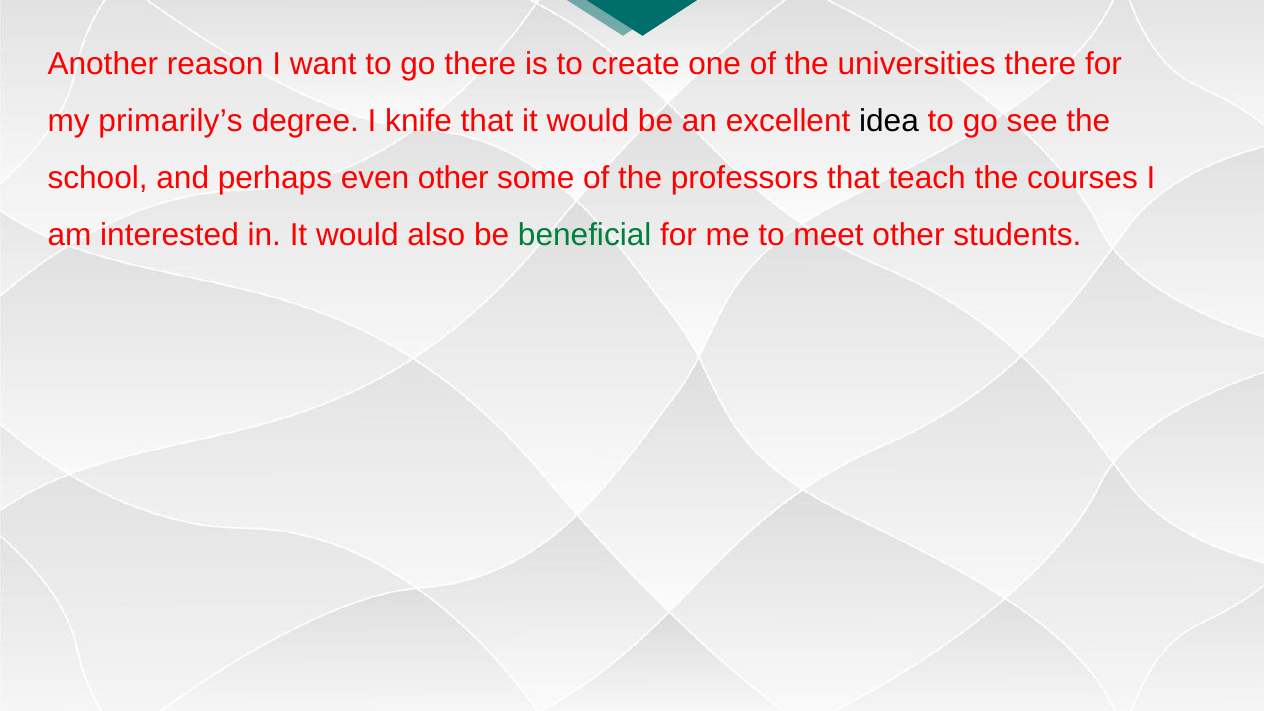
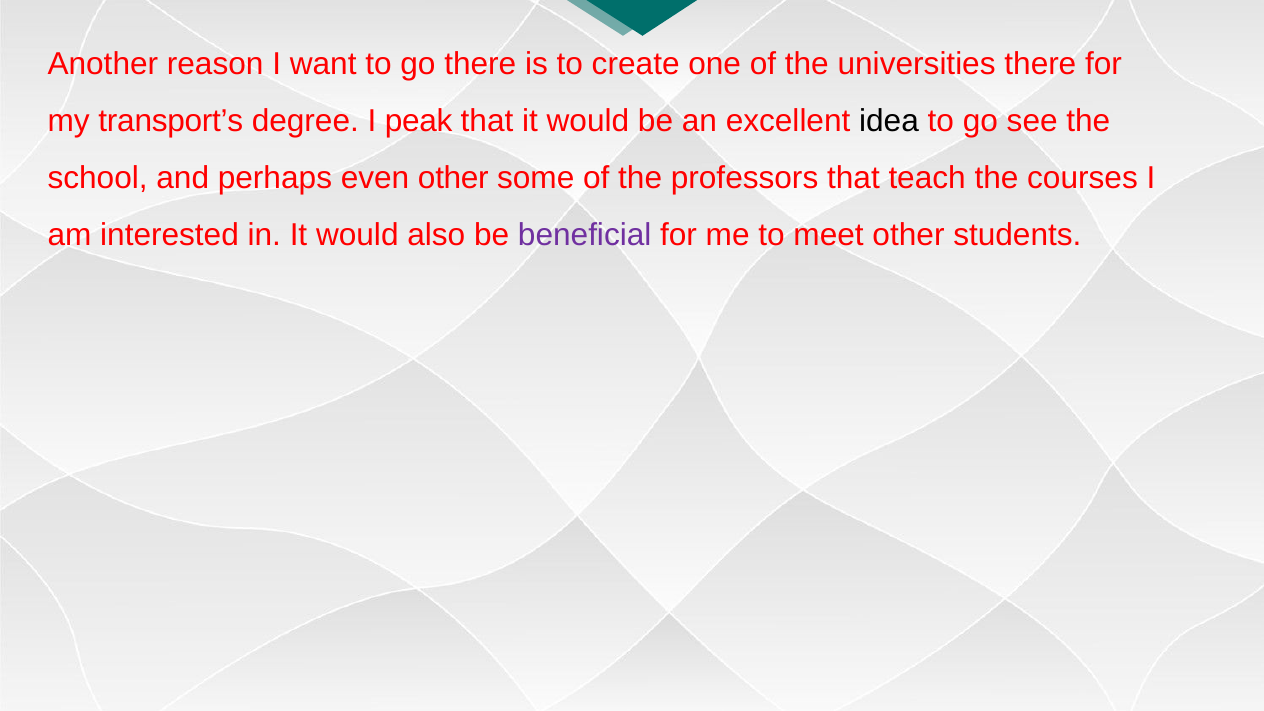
primarily’s: primarily’s -> transport’s (171, 121)
knife: knife -> peak (419, 121)
beneficial colour: green -> purple (585, 235)
